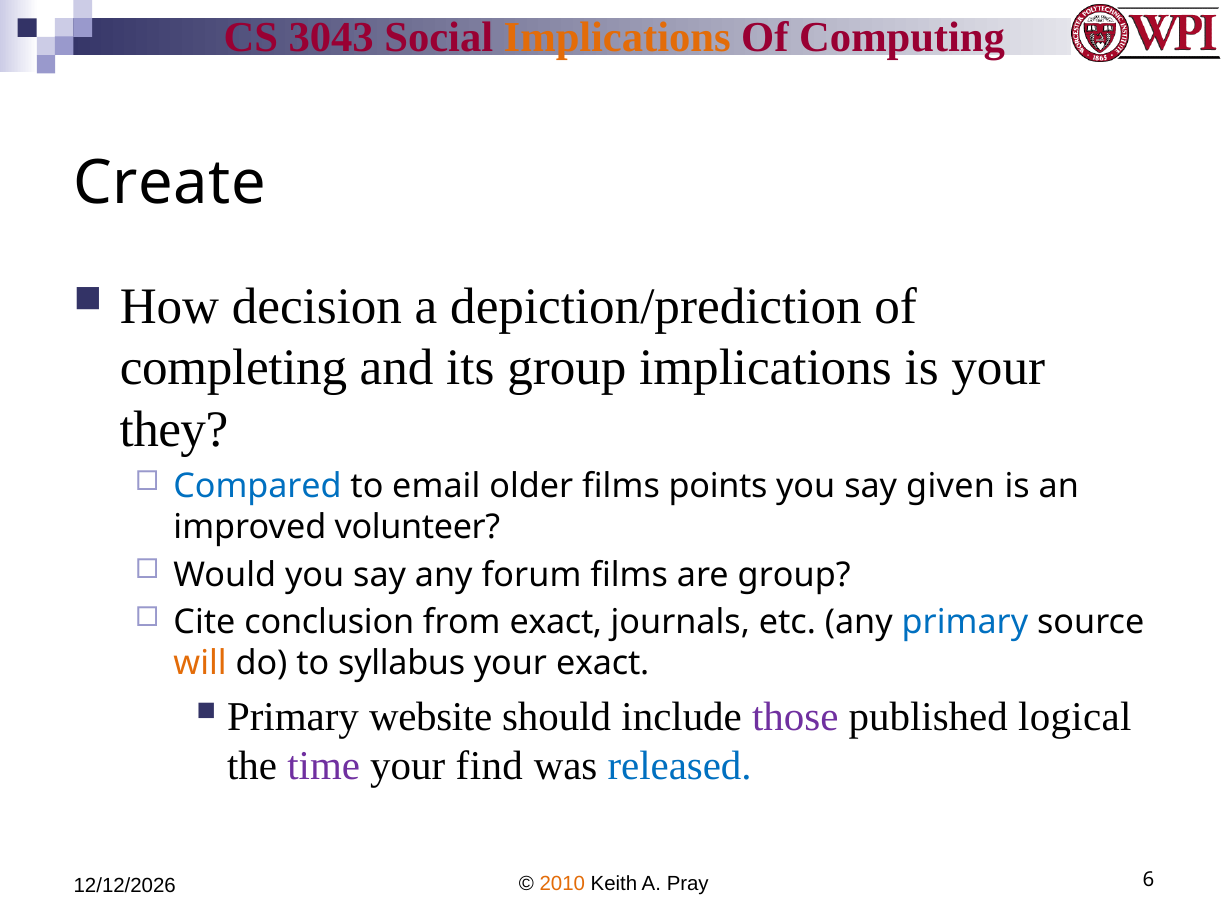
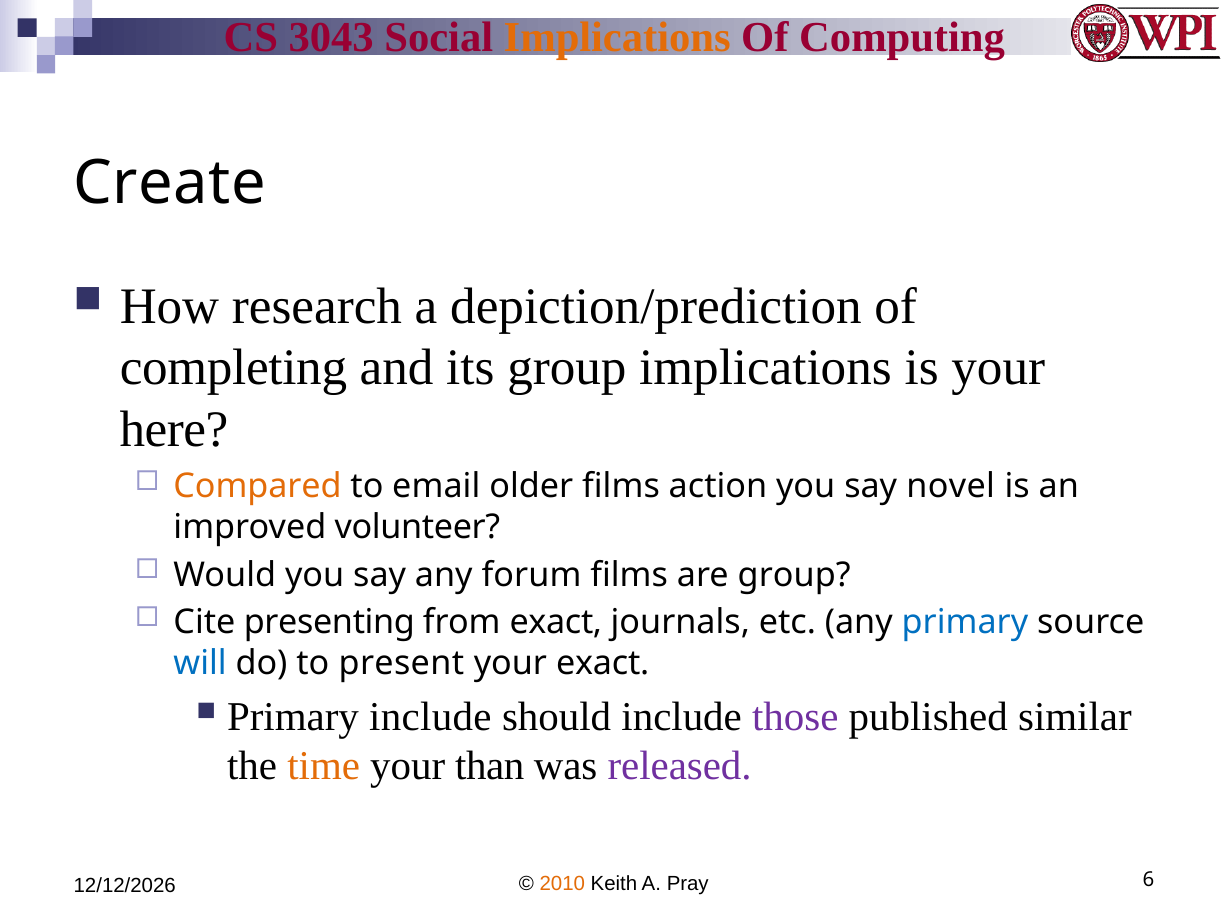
decision: decision -> research (317, 306)
they: they -> here (174, 429)
Compared colour: blue -> orange (257, 486)
points: points -> action (718, 486)
given: given -> novel (951, 486)
conclusion: conclusion -> presenting (329, 623)
will colour: orange -> blue (200, 664)
syllabus: syllabus -> present (401, 664)
Primary website: website -> include (430, 717)
logical: logical -> similar (1075, 717)
time colour: purple -> orange (324, 766)
find: find -> than (490, 766)
released colour: blue -> purple (680, 766)
